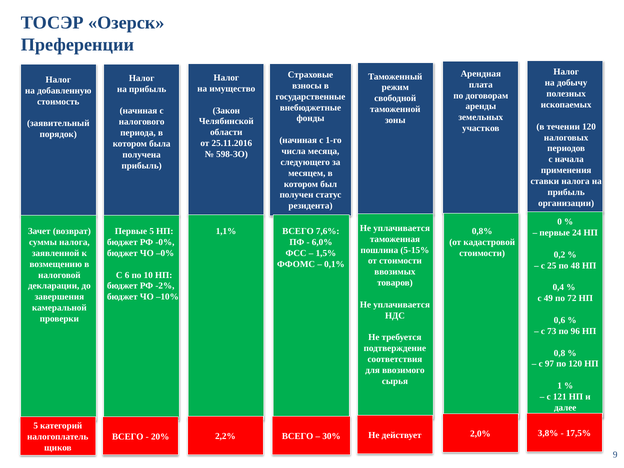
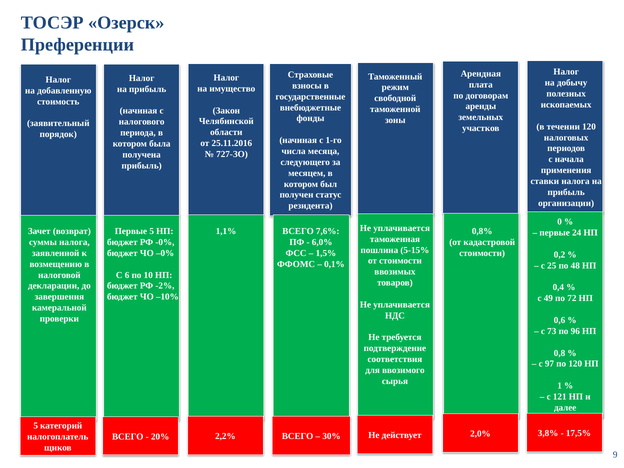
598-ЗО: 598-ЗО -> 727-ЗО (232, 154)
